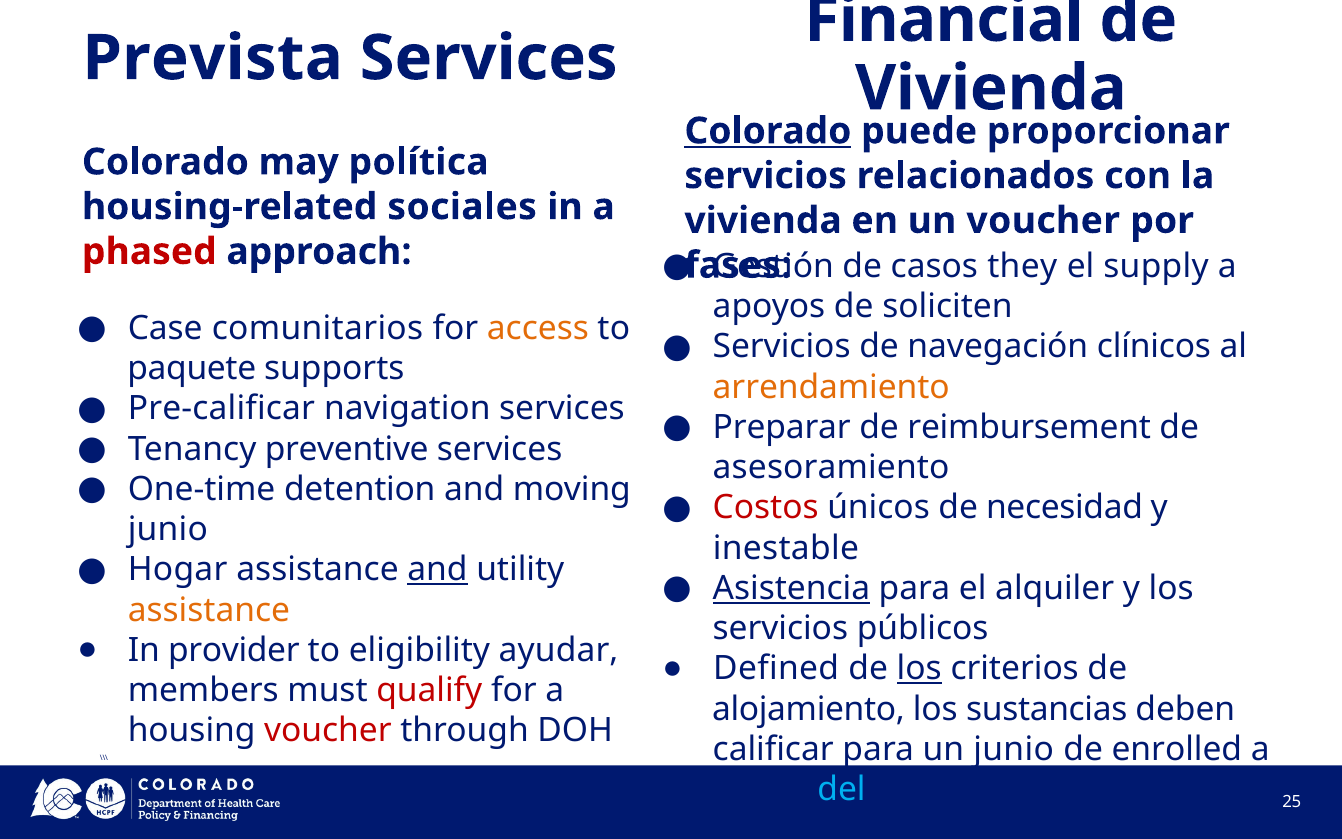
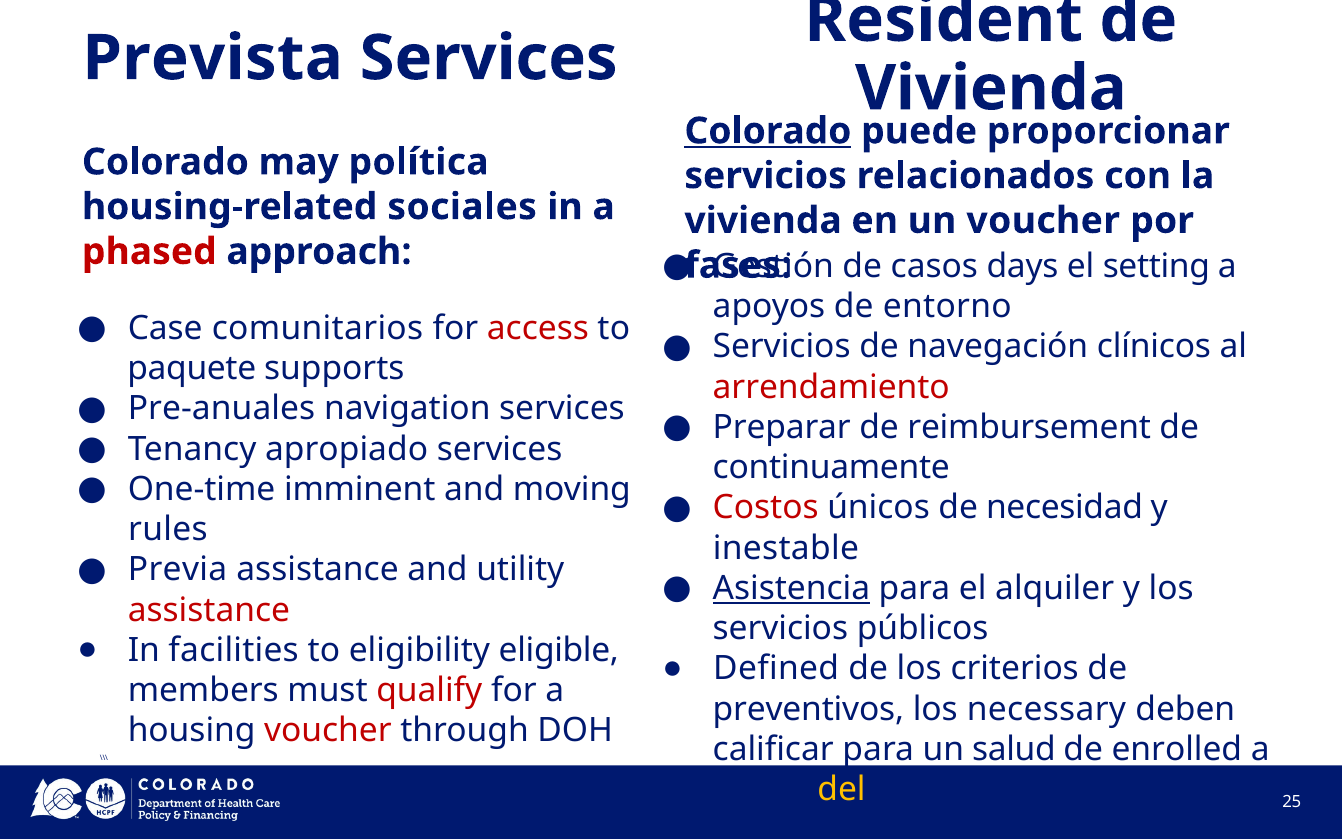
Financial: Financial -> Resident (944, 20)
they: they -> days (1023, 266)
supply: supply -> setting (1156, 266)
soliciten: soliciten -> entorno (947, 306)
access colour: orange -> red (538, 328)
arrendamiento colour: orange -> red (831, 387)
Pre-calificar: Pre-calificar -> Pre-anuales (222, 409)
preventive: preventive -> apropiado (347, 449)
asesoramiento: asesoramiento -> continuamente (831, 467)
detention: detention -> imminent (360, 489)
junio: junio -> rules (168, 529)
Hogar: Hogar -> Previa (178, 570)
and underline: present -> none (437, 570)
assistance colour: orange -> red (209, 610)
provider: provider -> facilities (234, 650)
ayudar: ayudar -> eligible (559, 650)
los underline: present -> none (919, 669)
alojamiento: alojamiento -> preventivos (808, 709)
sustancias: sustancias -> necessary (1046, 709)
un junio: junio -> salud (1014, 749)
del colour: light blue -> yellow (841, 789)
